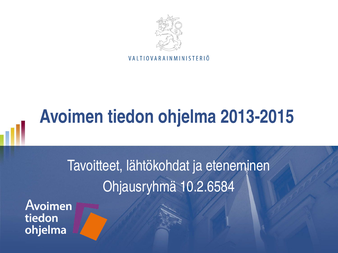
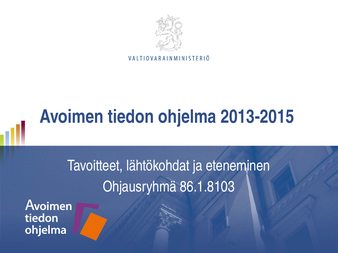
10.2.6584: 10.2.6584 -> 86.1.8103 (207, 187)
